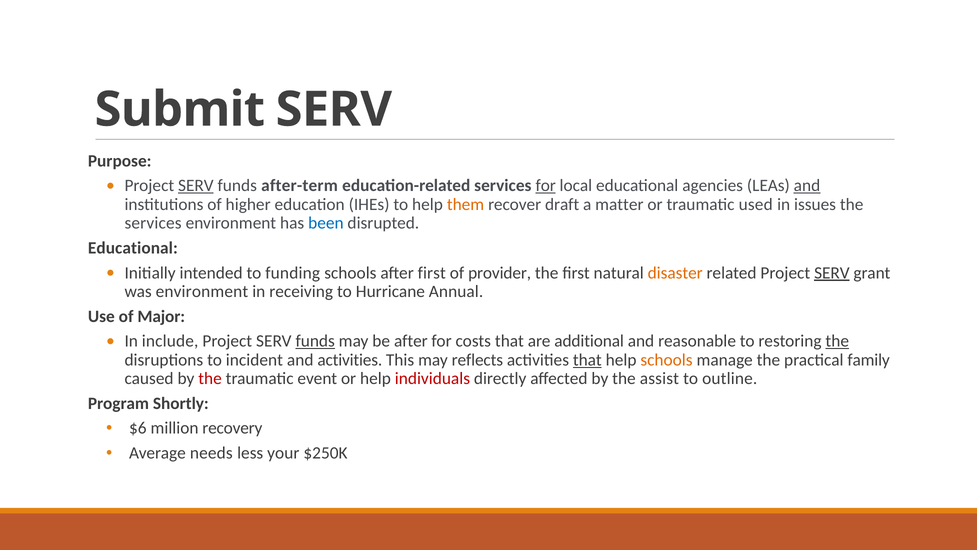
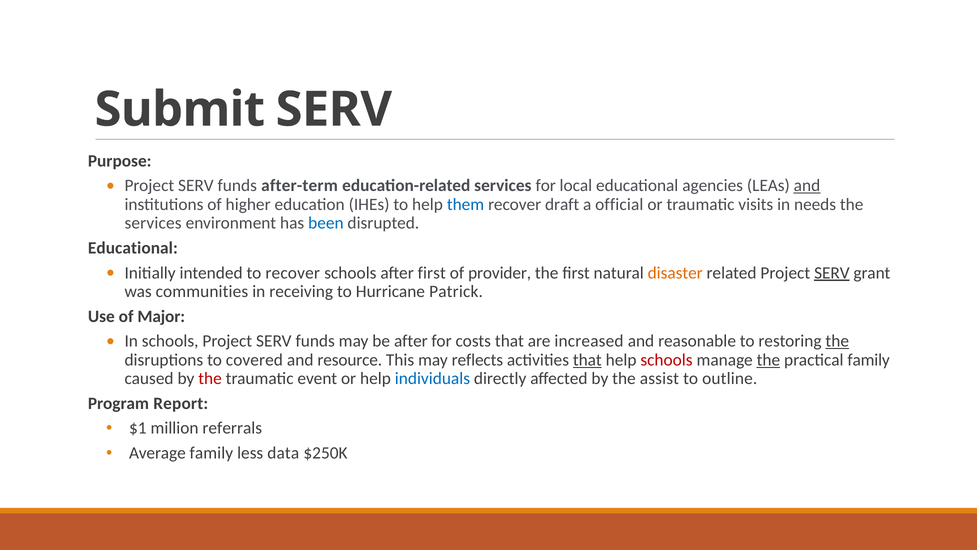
SERV underline: present -> none (196, 186)
for underline: present -> none (546, 186)
them colour: orange -> blue (466, 204)
matter: matter -> official (619, 204)
used: used -> visits (756, 204)
issues: issues -> needs (815, 204)
to funding: funding -> recover (293, 273)
was environment: environment -> communities (202, 291)
Annual: Annual -> Patrick (456, 291)
In include: include -> schools (170, 341)
funds underline: present -> none (315, 341)
additional: additional -> increased (589, 341)
incident: incident -> covered (254, 360)
and activities: activities -> resource (350, 360)
schools colour: orange -> red (667, 360)
the underline: none -> present (768, 360)
individuals colour: red -> blue (432, 378)
Shortly: Shortly -> Report (181, 403)
$6: $6 -> $1 (138, 428)
recovery: recovery -> referrals (232, 428)
Average needs: needs -> family (211, 453)
your: your -> data (283, 453)
